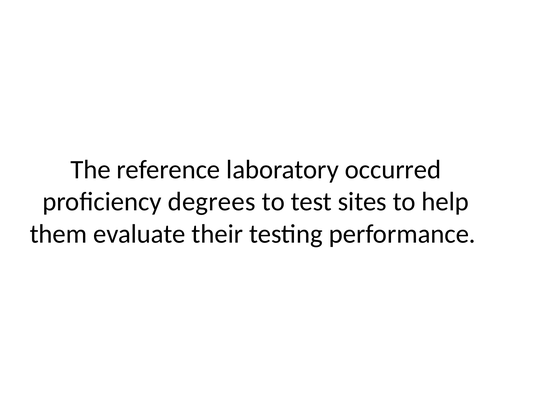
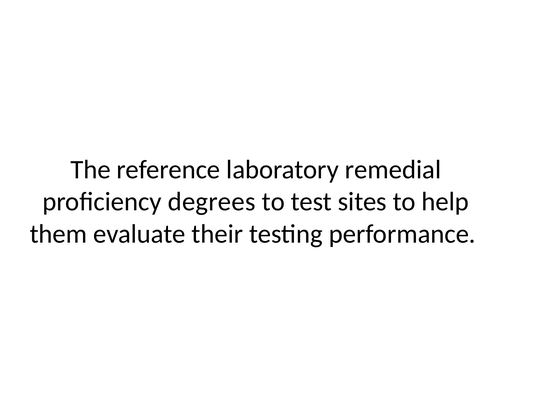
occurred: occurred -> remedial (393, 170)
